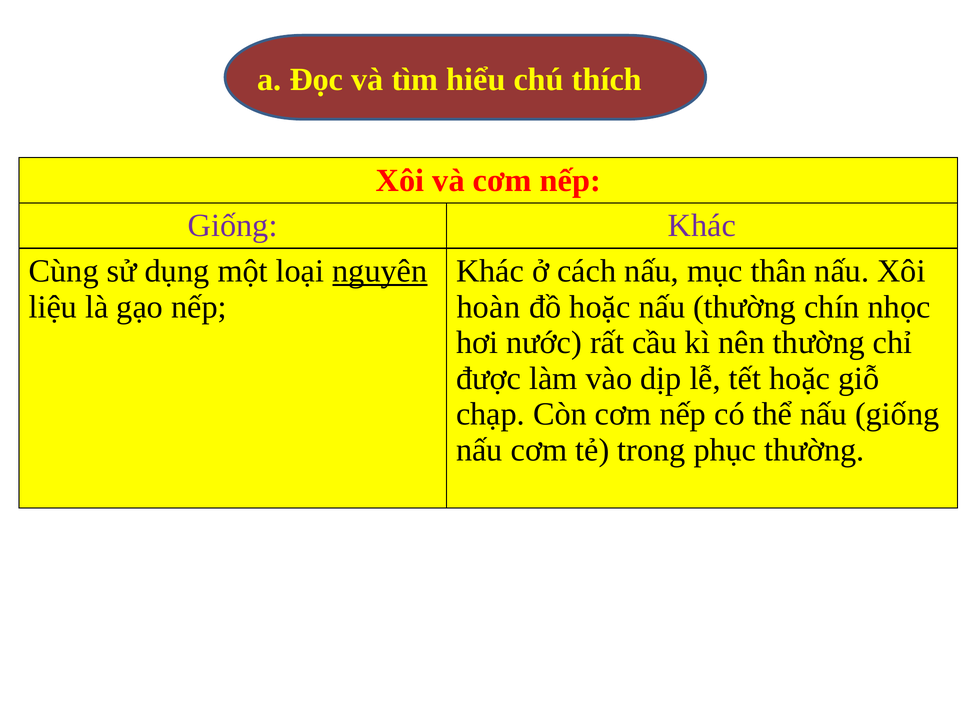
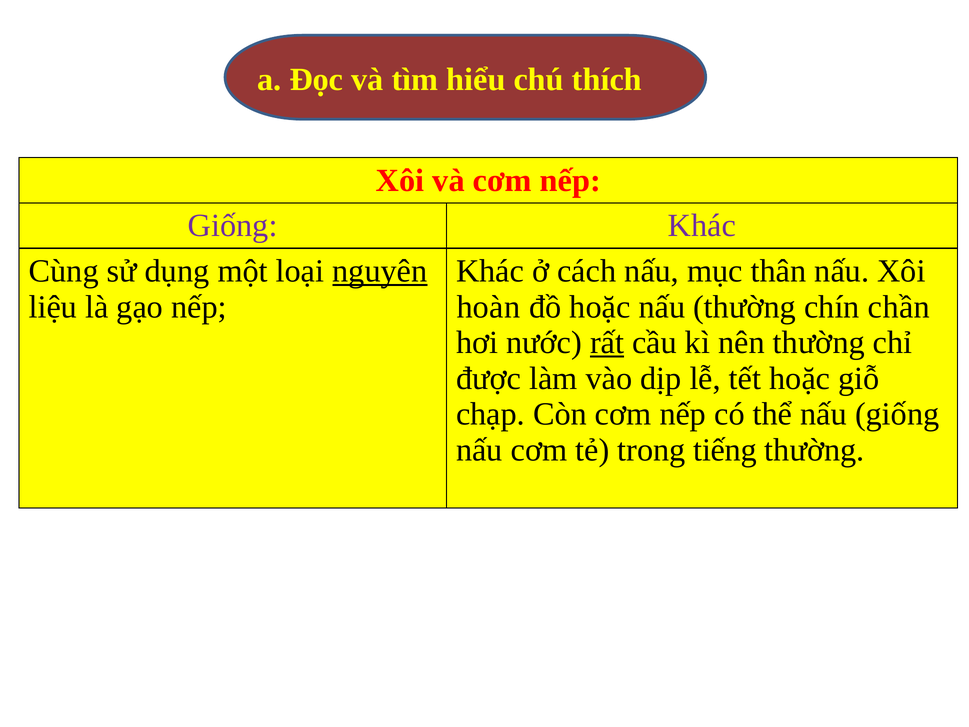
nhọc: nhọc -> chần (899, 307)
rất underline: none -> present (607, 343)
phục: phục -> tiếng (725, 450)
